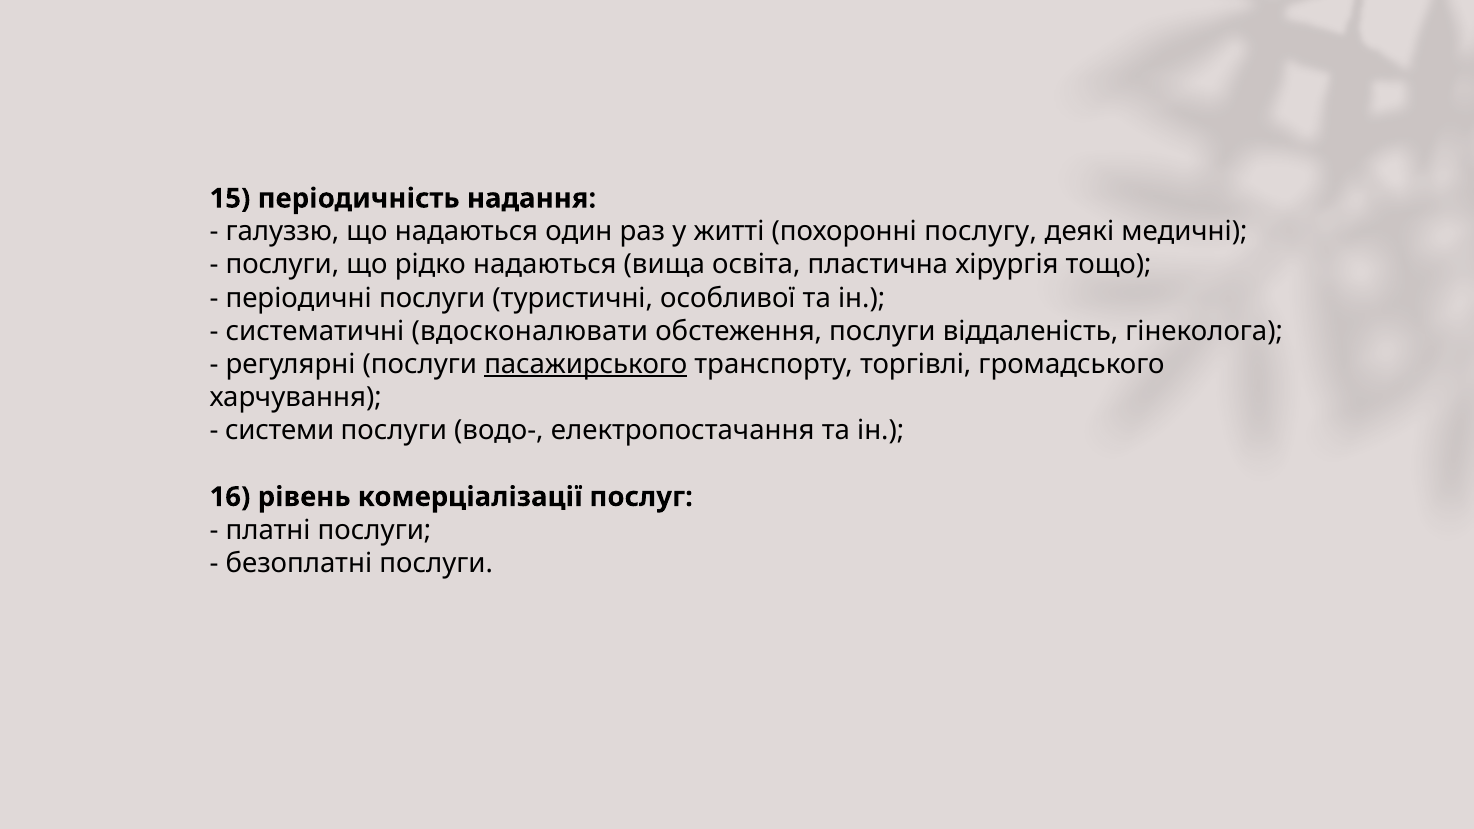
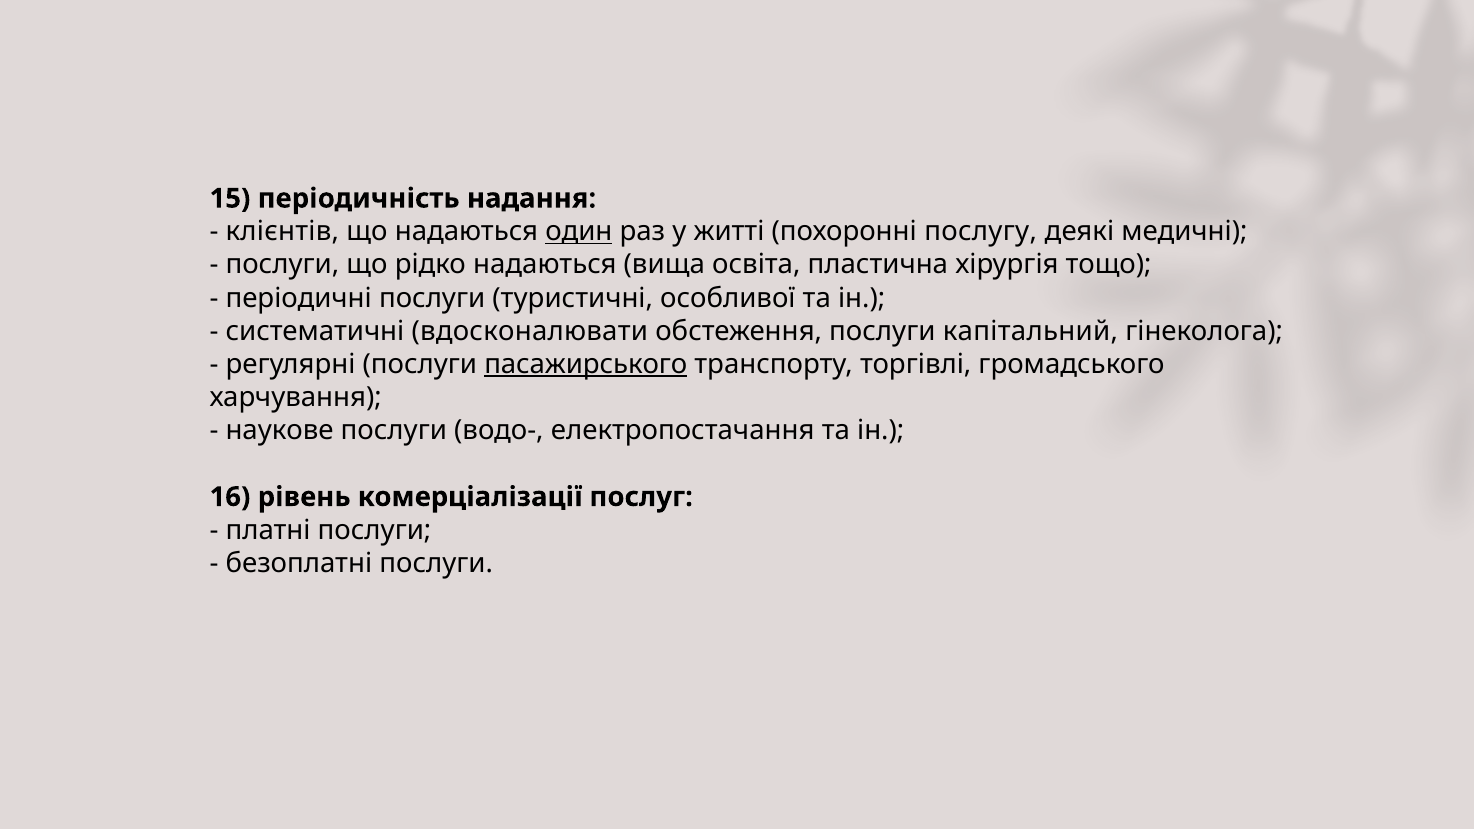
галуззю: галуззю -> клієнтів (282, 232)
один underline: none -> present (579, 232)
віддаленість: віддаленість -> капітальний (1030, 331)
системи: системи -> наукове (280, 431)
